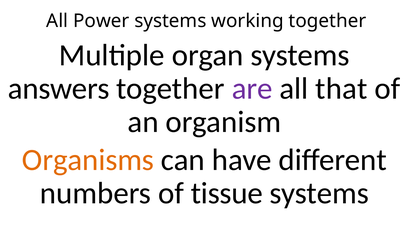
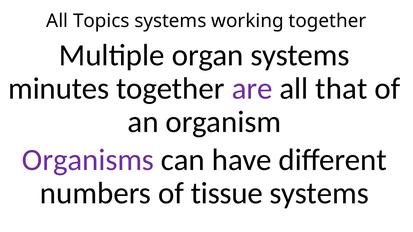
Power: Power -> Topics (101, 21)
answers: answers -> minutes (59, 89)
Organisms colour: orange -> purple (88, 160)
